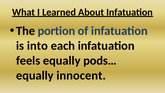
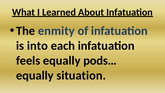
portion: portion -> enmity (56, 31)
innocent: innocent -> situation (81, 75)
